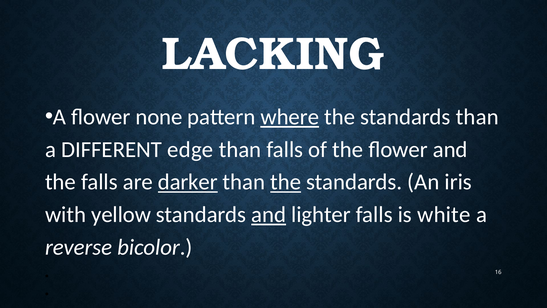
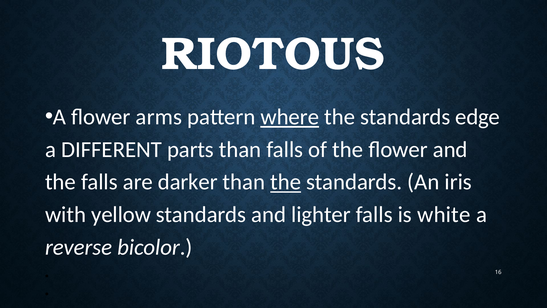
LACKING: LACKING -> RIOTOUS (273, 54)
none: none -> arms (159, 117)
standards than: than -> edge (478, 117)
edge: edge -> parts (190, 149)
darker underline: present -> none (188, 182)
and underline: present -> none (269, 214)
